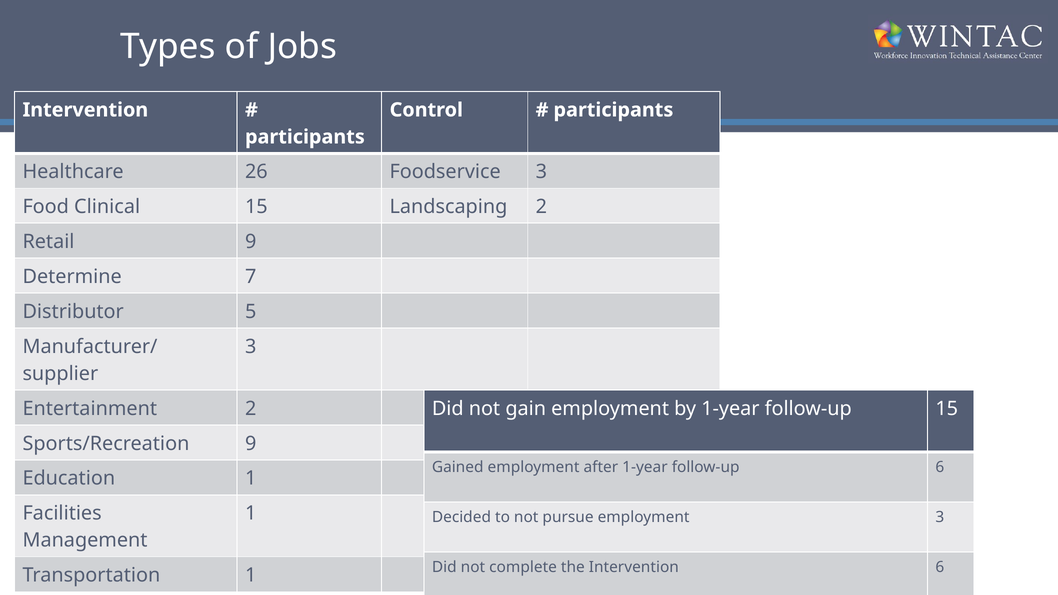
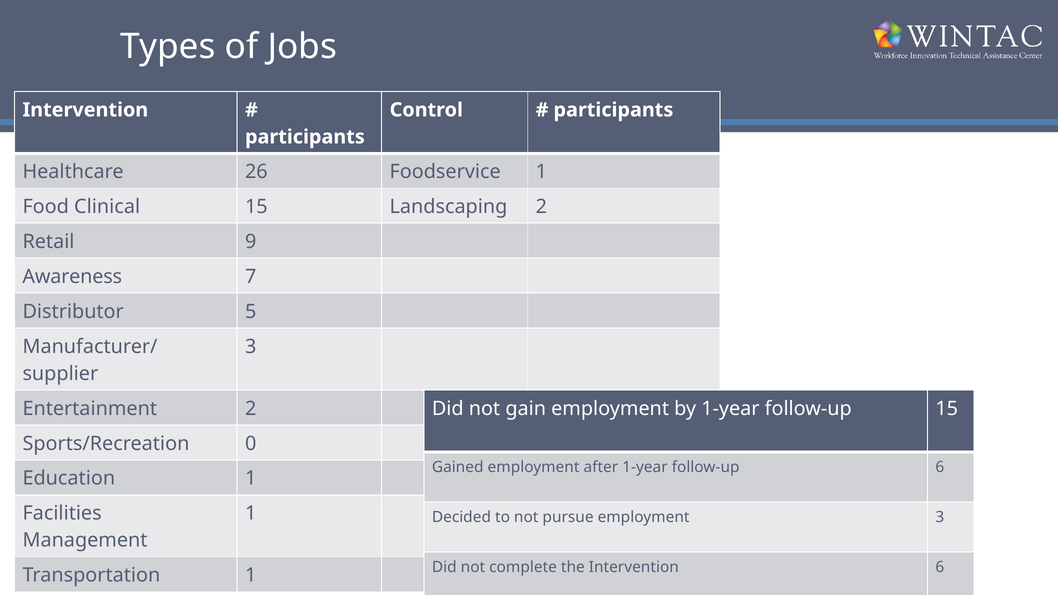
Foodservice 3: 3 -> 1 (541, 172)
Determine: Determine -> Awareness (72, 277)
Sports/Recreation 9: 9 -> 0 (251, 444)
